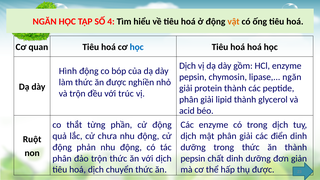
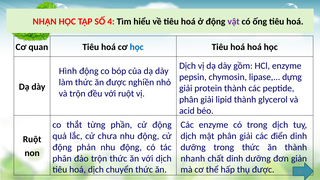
NGĂN: NGĂN -> NHẬN (45, 22)
vật colour: orange -> purple (234, 22)
lipase ngăn: ngăn -> dựng (292, 77)
với trúc: trúc -> ruột (126, 93)
pepsin: pepsin -> nhanh (193, 158)
